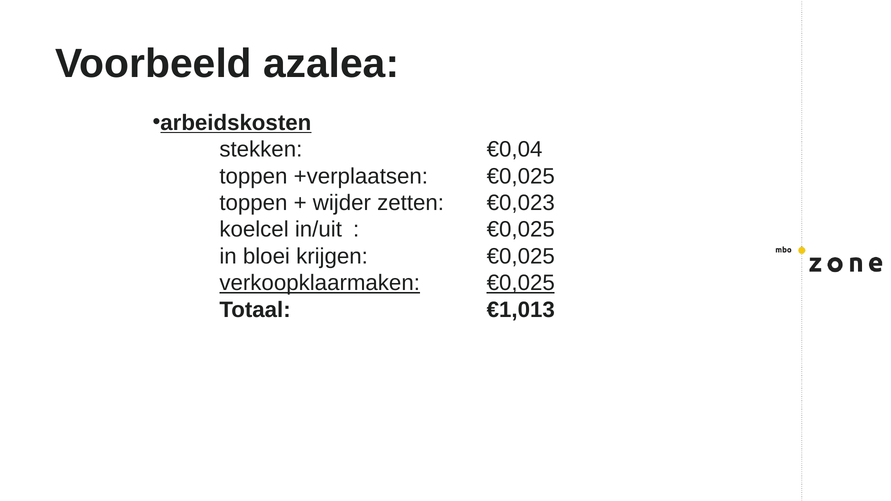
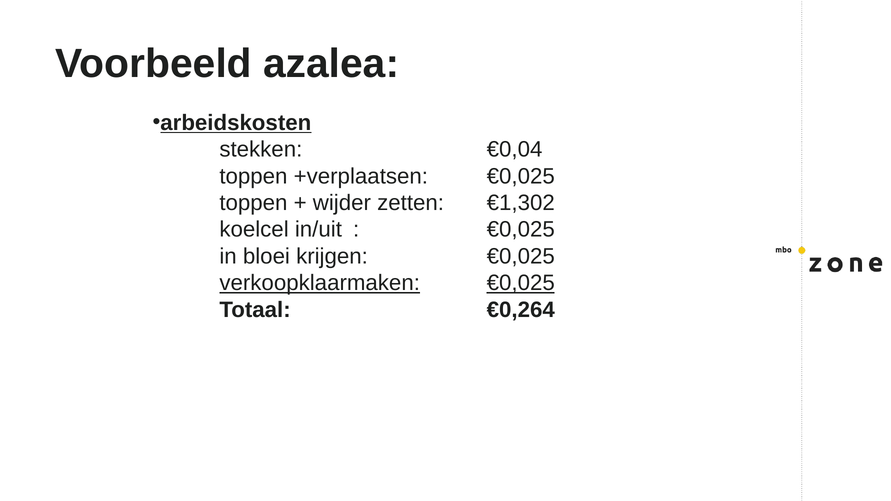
€0,023: €0,023 -> €1,302 (521, 203)
€1,013: €1,013 -> €0,264 (521, 310)
